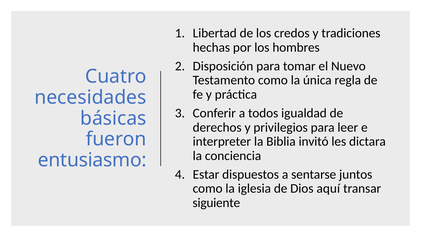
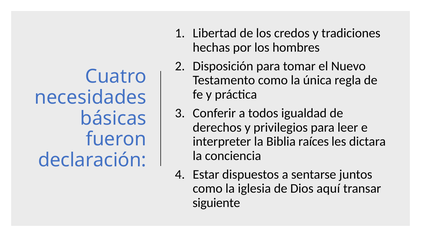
invitó: invitó -> raíces (314, 141)
entusiasmo: entusiasmo -> declaración (92, 160)
